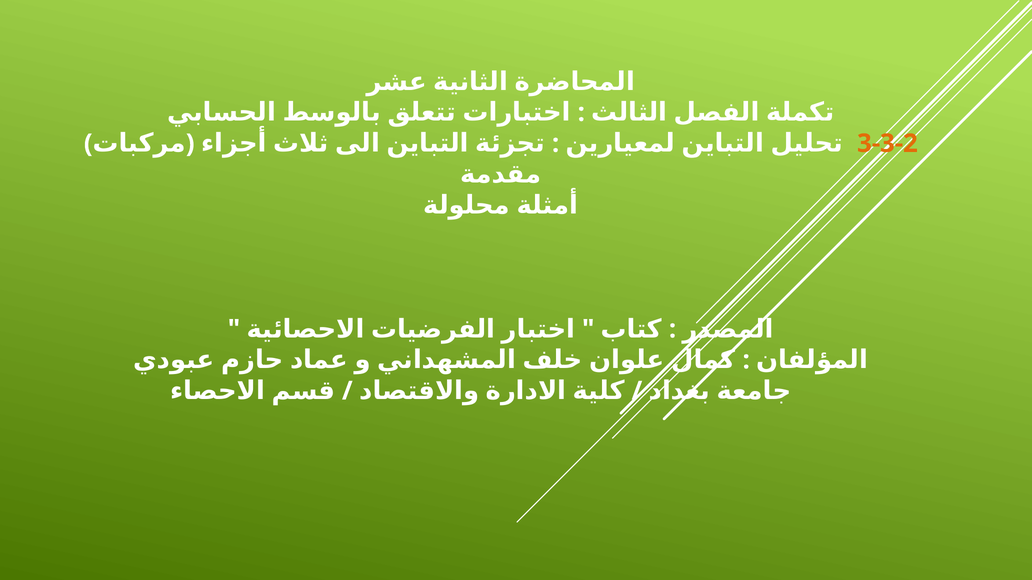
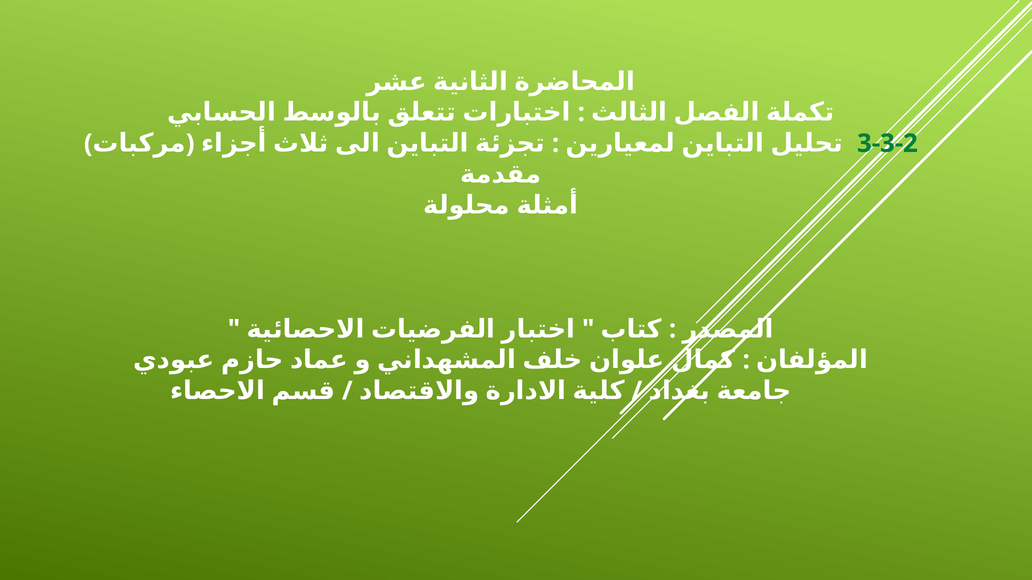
3-3-2 colour: orange -> green (887, 144)
